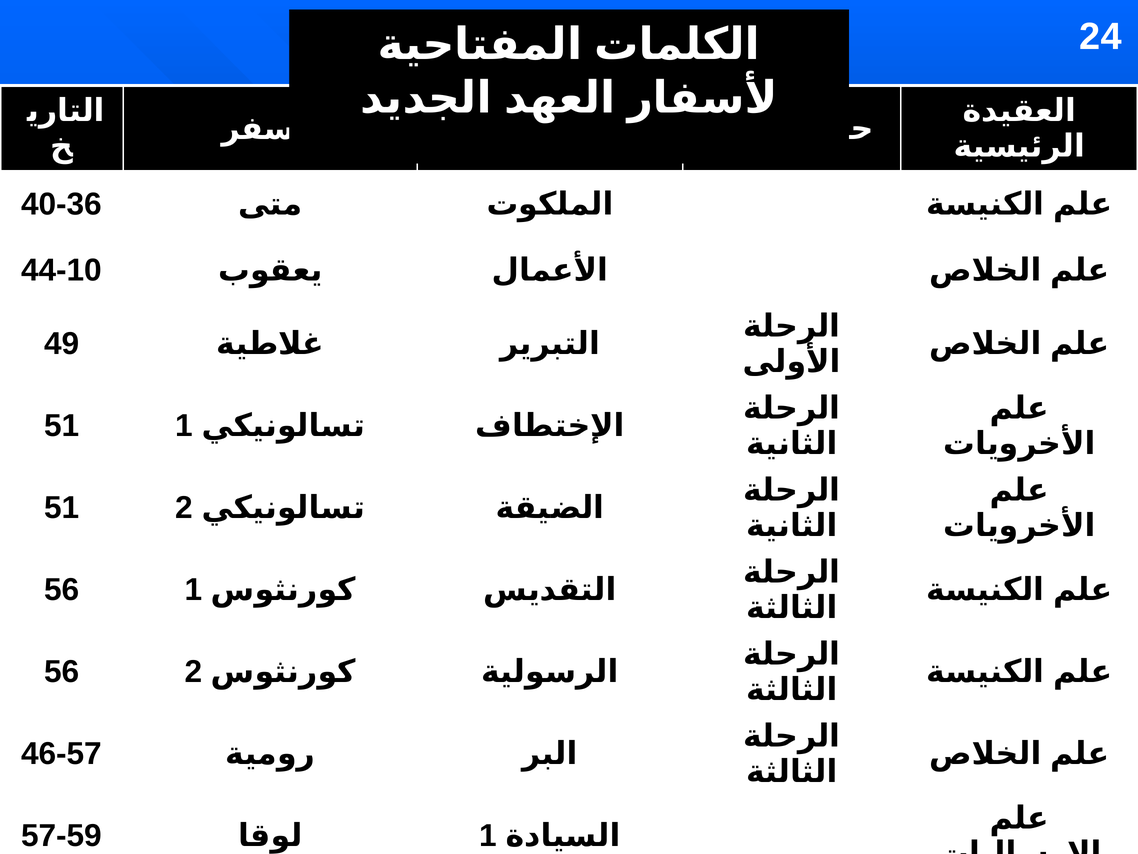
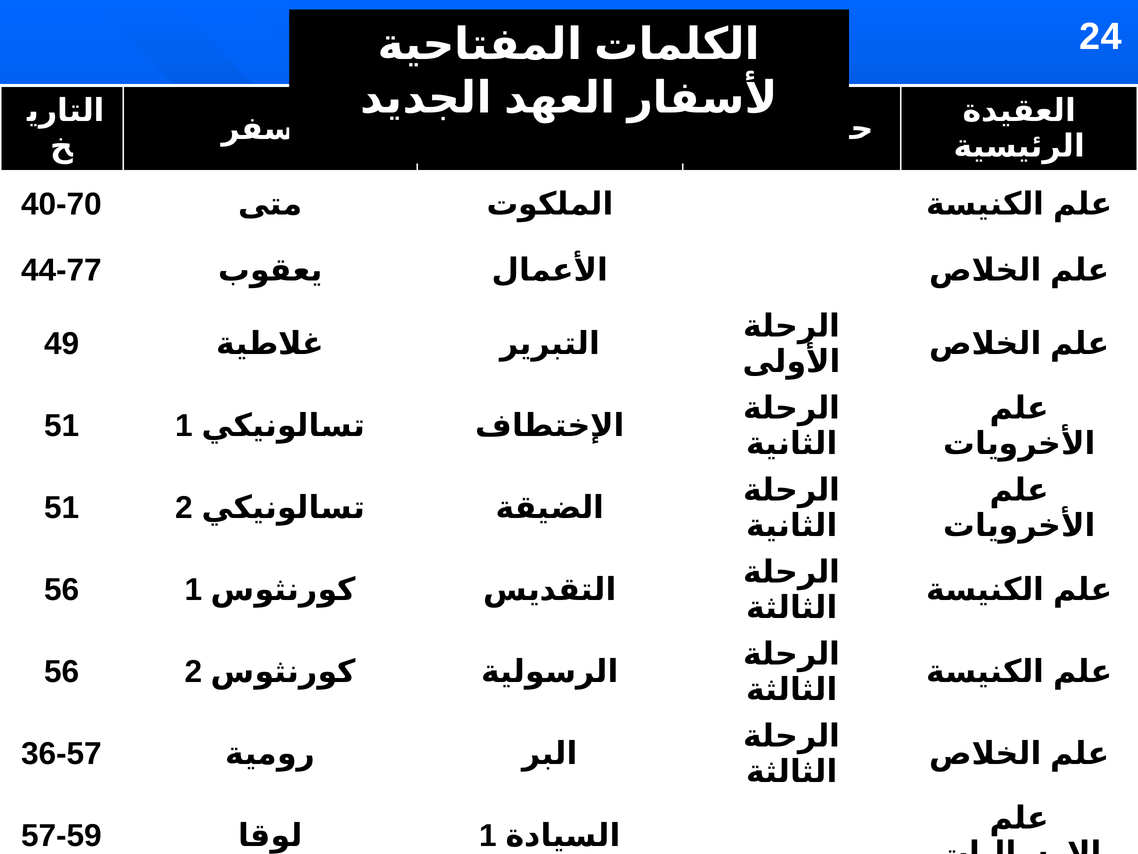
40-36: 40-36 -> 40-70 (62, 204)
44-10: 44-10 -> 44-77 (62, 270)
46-57: 46-57 -> 36-57 (62, 753)
